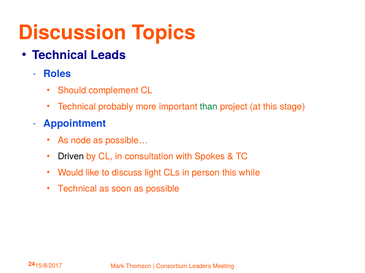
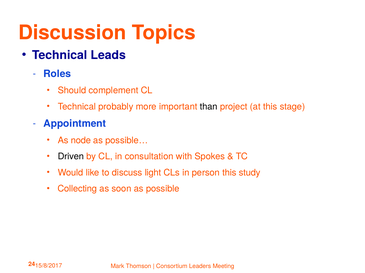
than colour: green -> black (209, 107)
while: while -> study (250, 173)
Technical: Technical -> Collecting (77, 189)
